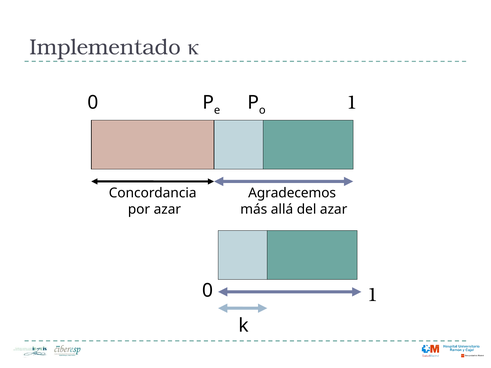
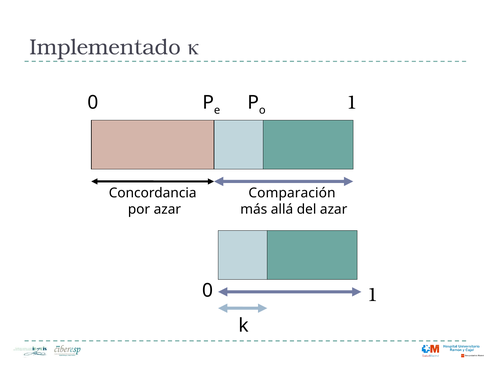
Agradecemos: Agradecemos -> Comparación (292, 193)
